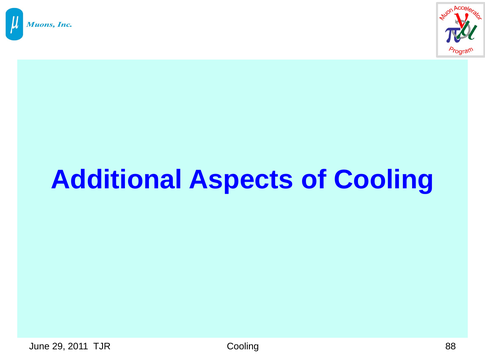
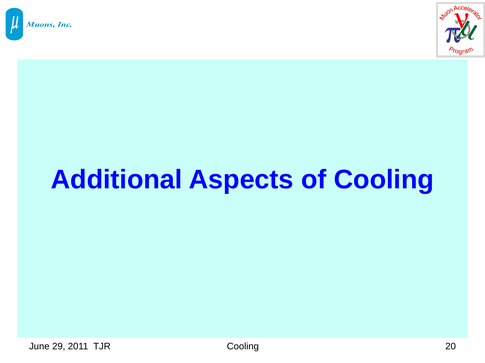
88: 88 -> 20 (451, 347)
